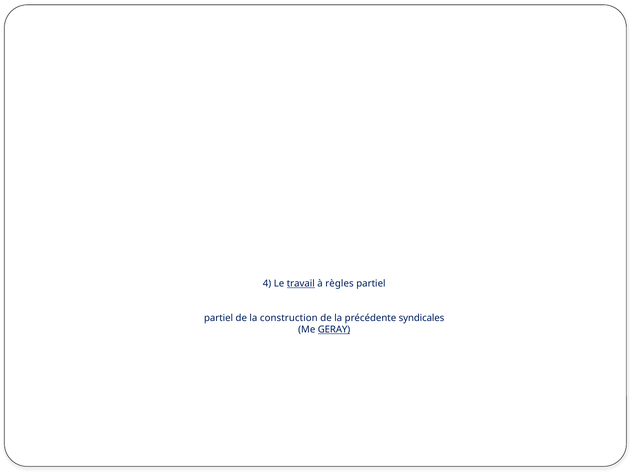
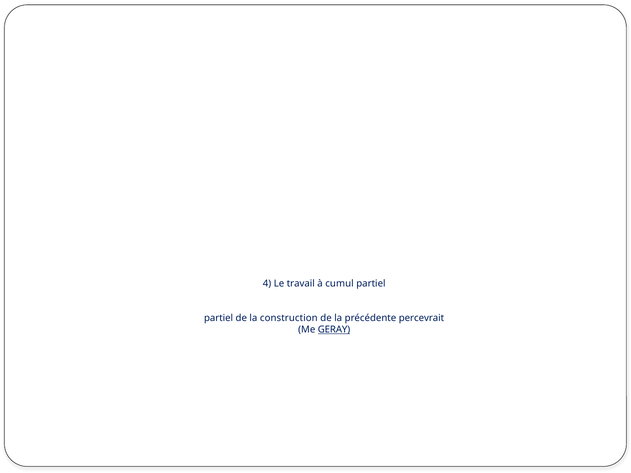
travail underline: present -> none (301, 284)
règles: règles -> cumul (339, 284)
syndicales: syndicales -> percevrait (421, 318)
